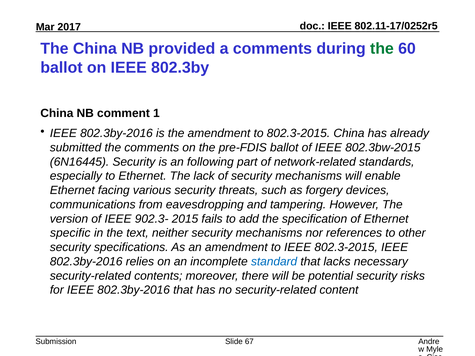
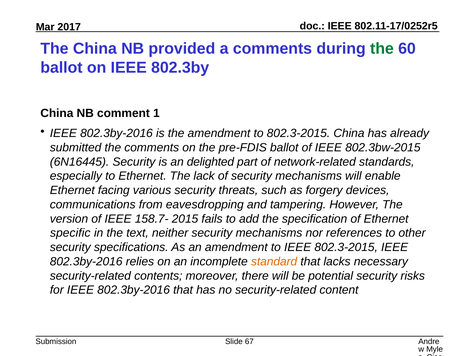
following: following -> delighted (210, 162)
902.3-: 902.3- -> 158.7- (152, 219)
standard colour: blue -> orange (274, 262)
